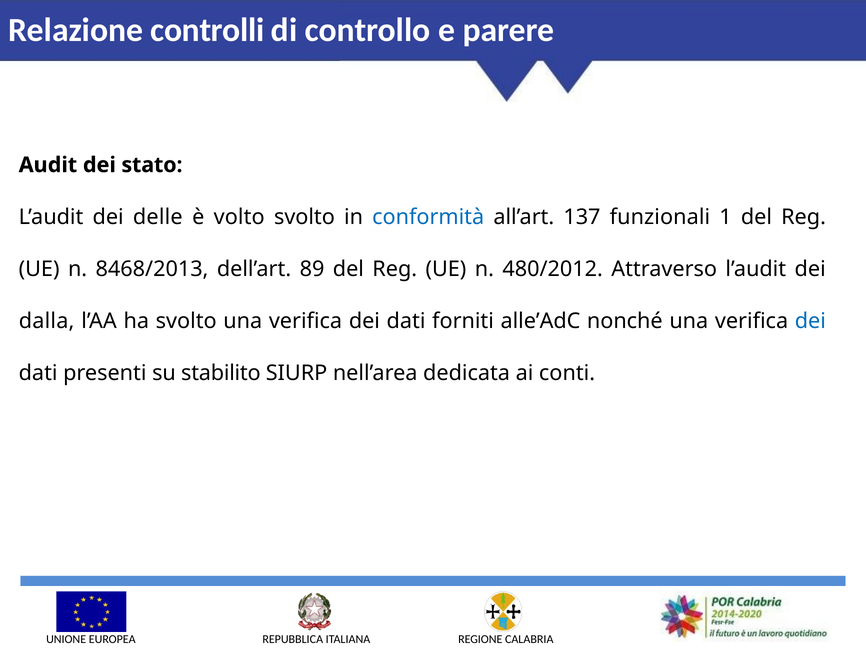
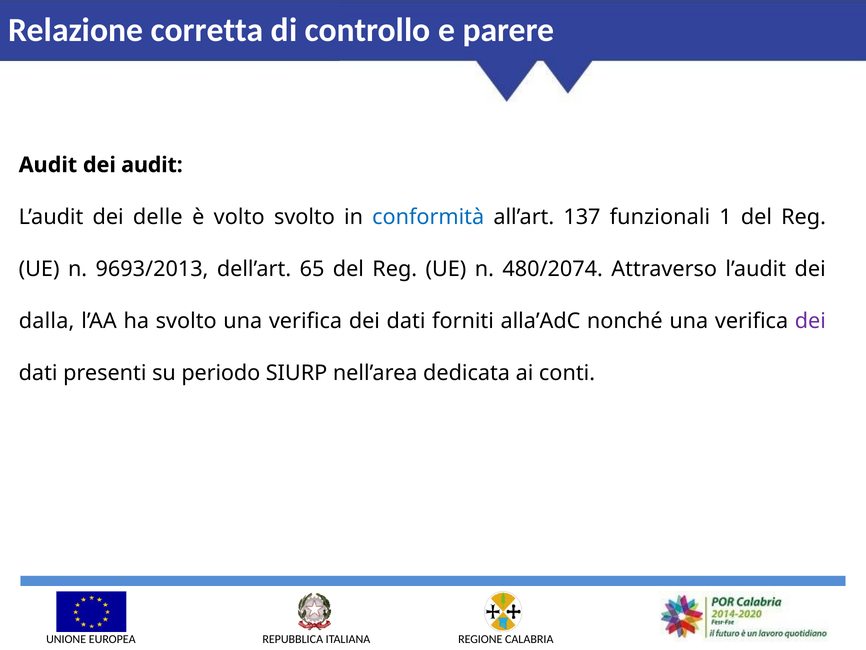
controlli: controlli -> corretta (207, 30)
dei stato: stato -> audit (152, 165)
8468/2013: 8468/2013 -> 9693/2013 (152, 269)
89: 89 -> 65 (312, 269)
480/2012: 480/2012 -> 480/2074 (553, 269)
alle’AdC: alle’AdC -> alla’AdC (540, 321)
dei colour: blue -> purple (810, 321)
stabilito: stabilito -> periodo (221, 373)
